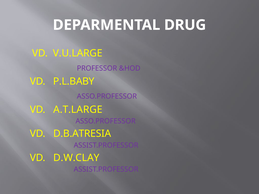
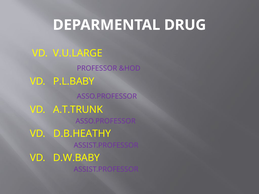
A.T.LARGE: A.T.LARGE -> A.T.TRUNK (78, 110)
D.B.ATRESIA: D.B.ATRESIA -> D.B.HEATHY (82, 134)
D.W.CLAY: D.W.CLAY -> D.W.BABY (76, 158)
